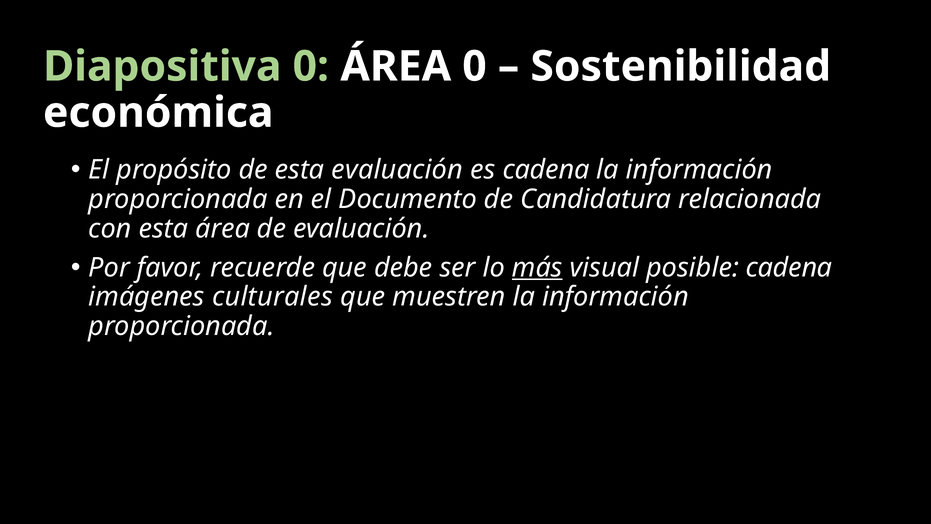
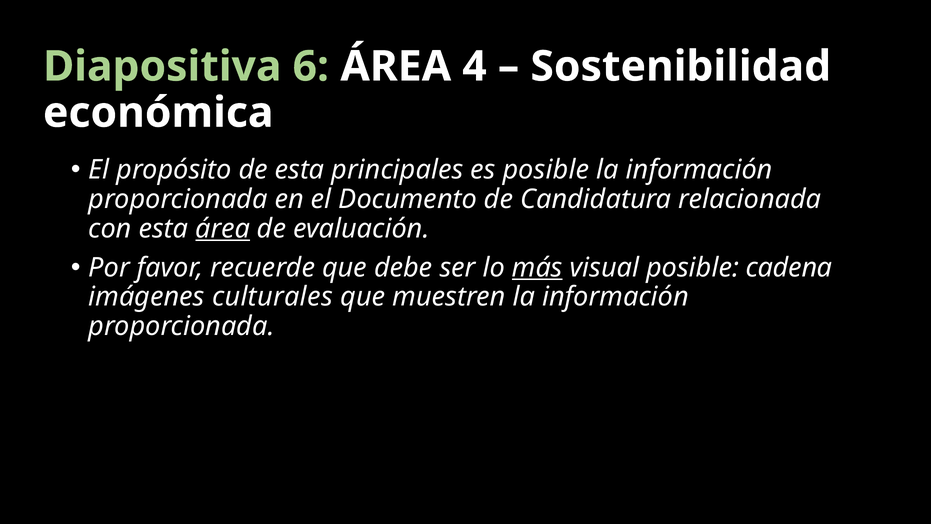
Diapositiva 0: 0 -> 6 (311, 66)
ÁREA 0: 0 -> 4 (474, 66)
esta evaluación: evaluación -> principales (397, 170)
es cadena: cadena -> posible (546, 170)
área underline: none -> present (223, 228)
